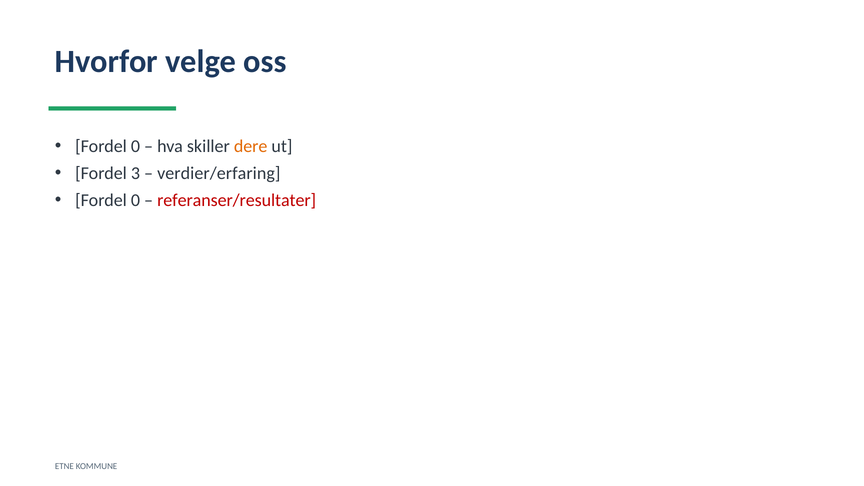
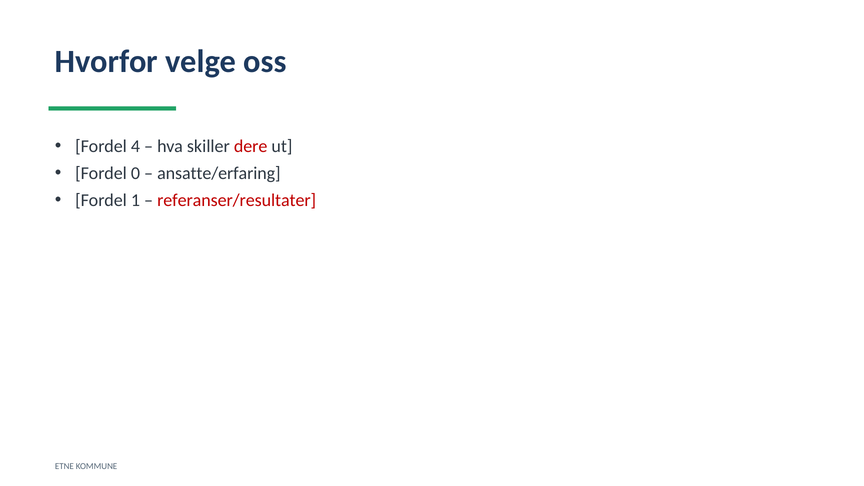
0: 0 -> 4 (135, 146)
dere colour: orange -> red (251, 146)
3: 3 -> 0 (135, 173)
verdier/erfaring: verdier/erfaring -> ansatte/erfaring (219, 173)
0: 0 -> 1 (135, 200)
